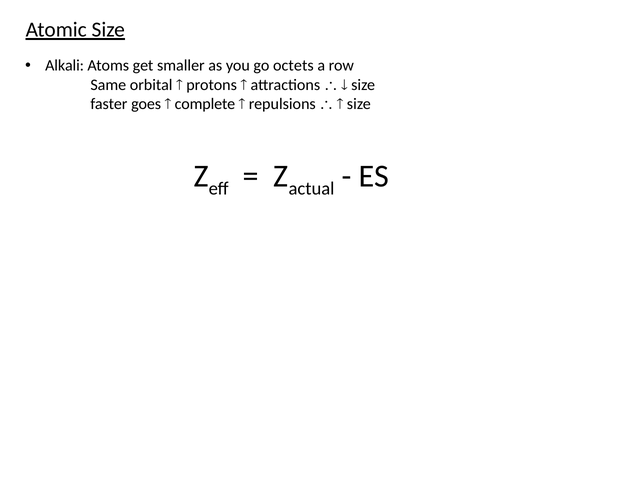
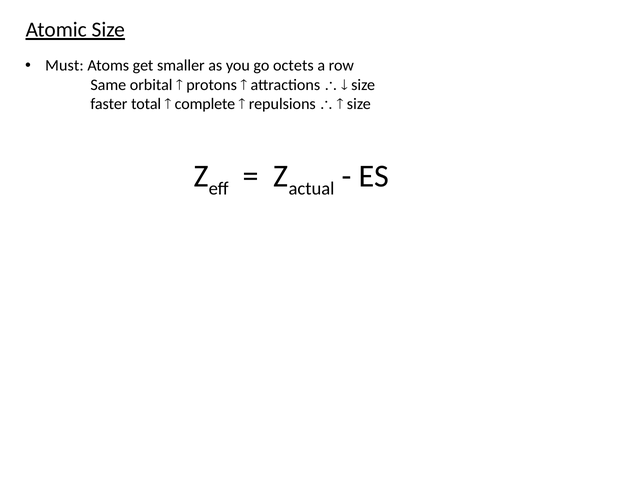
Alkali: Alkali -> Must (64, 66)
goes: goes -> total (146, 104)
